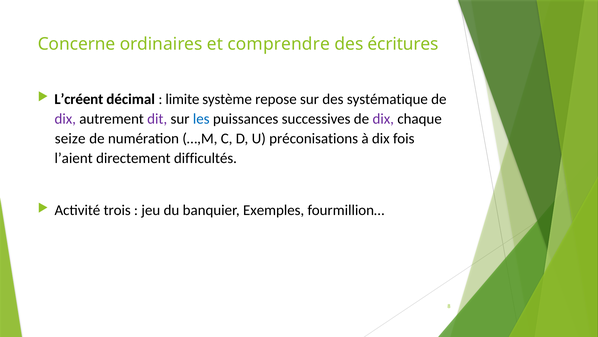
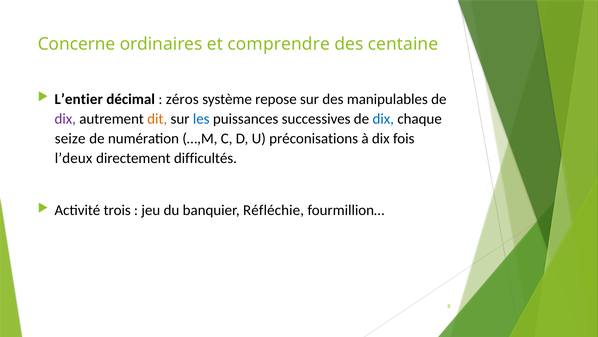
écritures: écritures -> centaine (403, 44)
L’créent: L’créent -> L’entier (79, 99)
limite: limite -> zéros (182, 99)
systématique: systématique -> manipulables (387, 99)
dit colour: purple -> orange (157, 119)
dix colour: purple -> blue (383, 119)
l’aient: l’aient -> l’deux (74, 158)
Exemples: Exemples -> Réfléchie (274, 210)
